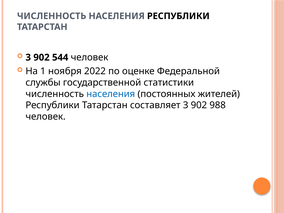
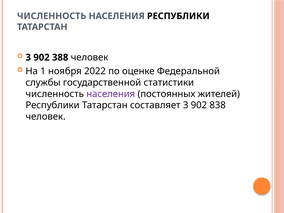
544: 544 -> 388 (60, 57)
населения colour: blue -> purple (111, 94)
988: 988 -> 838 (218, 105)
